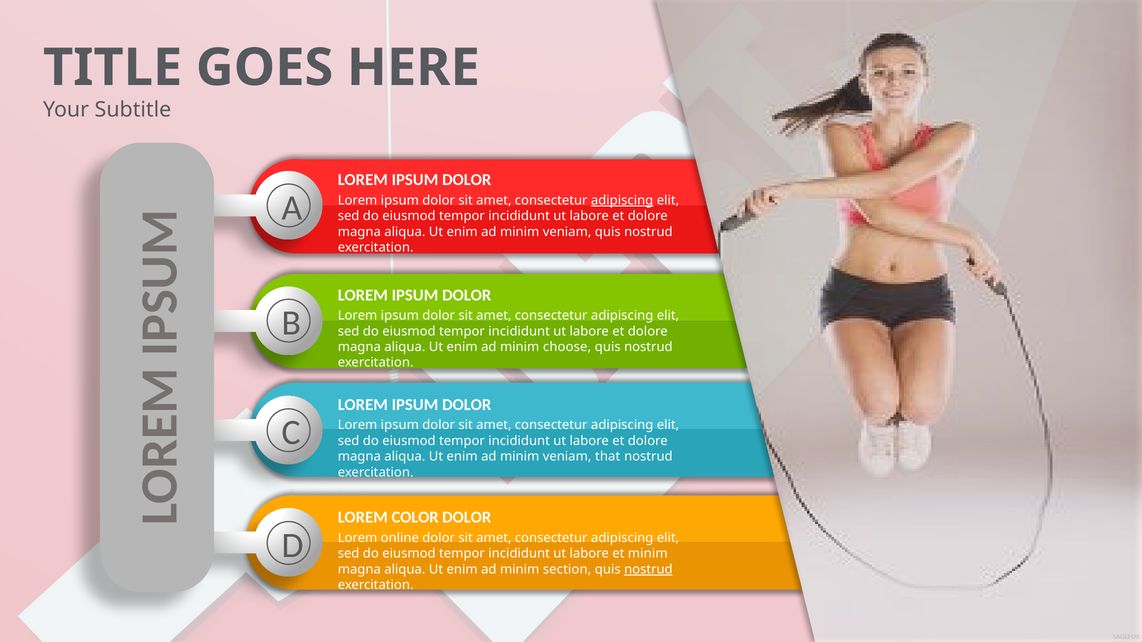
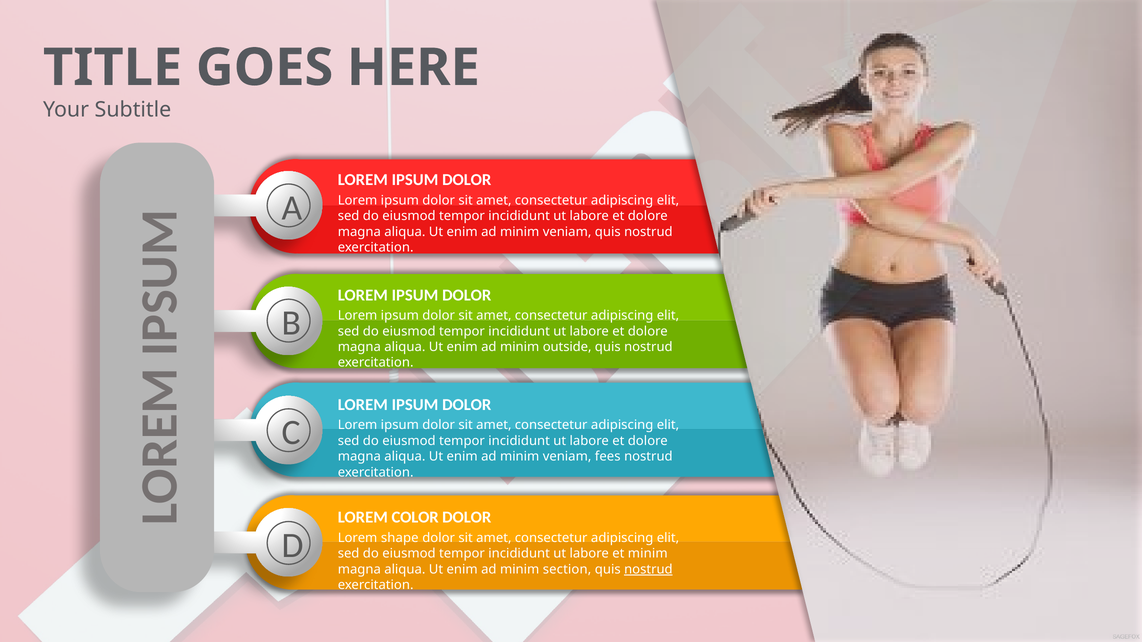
adipiscing underline: present -> none (622, 200)
choose: choose -> outside (567, 347)
that: that -> fees (608, 457)
online: online -> shape (400, 538)
